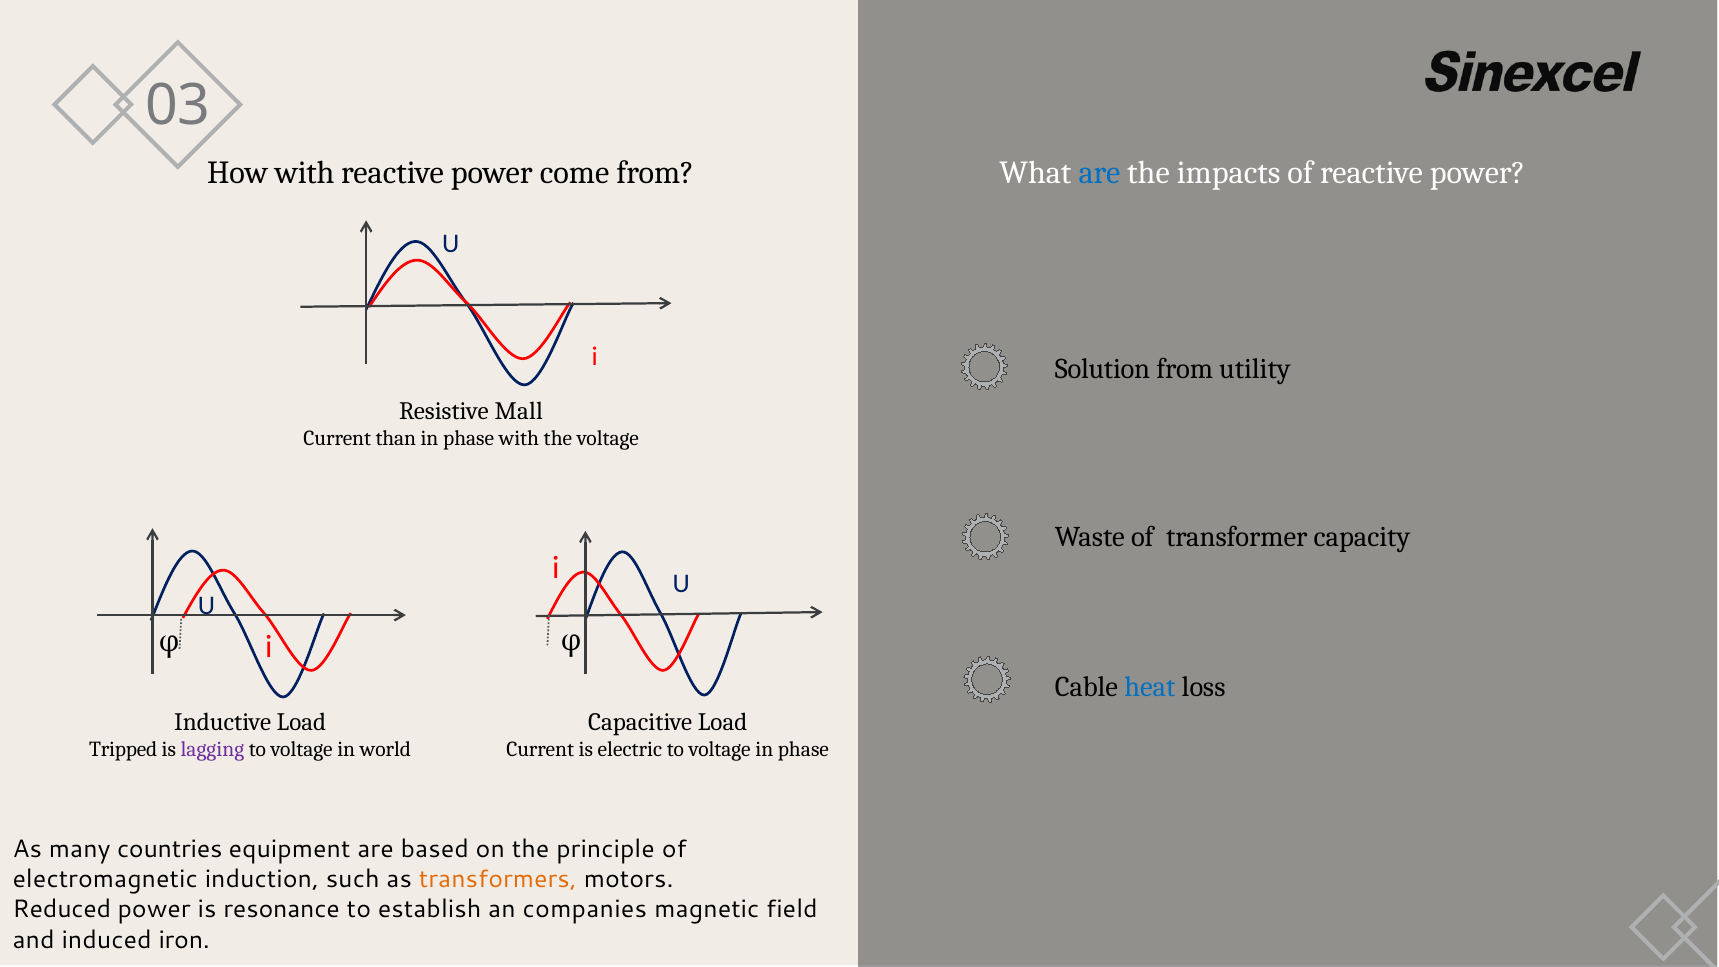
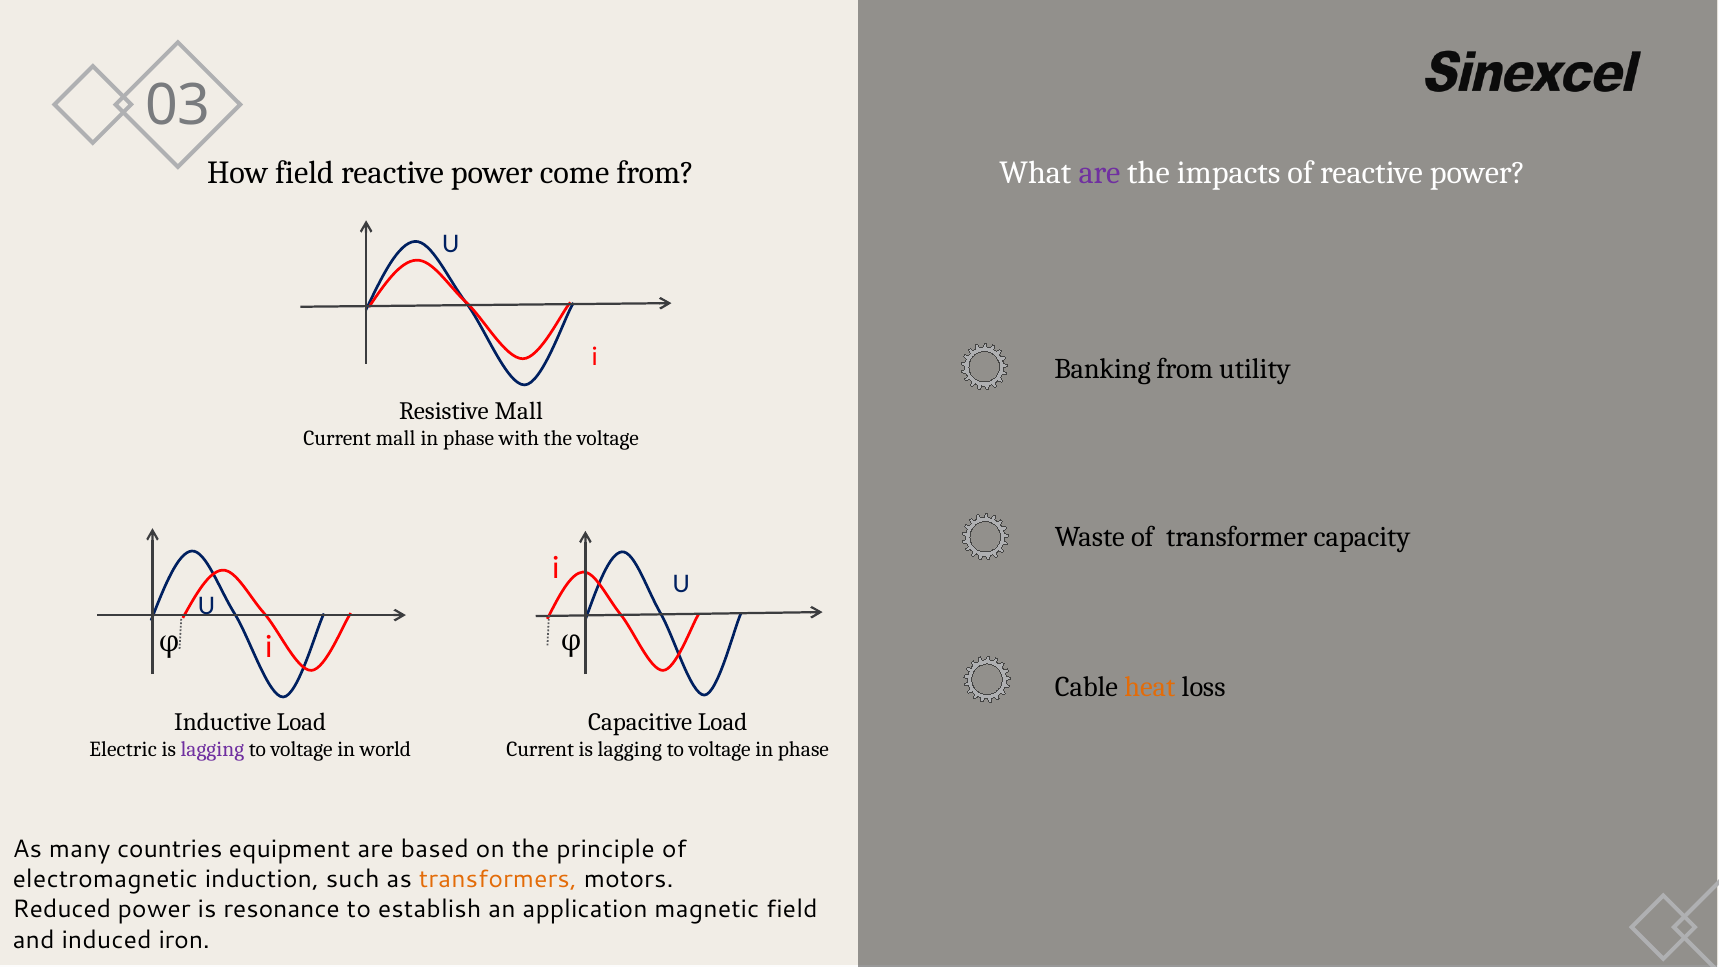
How with: with -> field (305, 173)
are colour: blue -> purple (1099, 173)
Solution: Solution -> Banking (1103, 369)
Current than: than -> mall (396, 438)
heat colour: blue -> orange (1150, 687)
Tripped: Tripped -> Electric (123, 750)
Current is electric: electric -> lagging (630, 750)
companies: companies -> application (585, 910)
